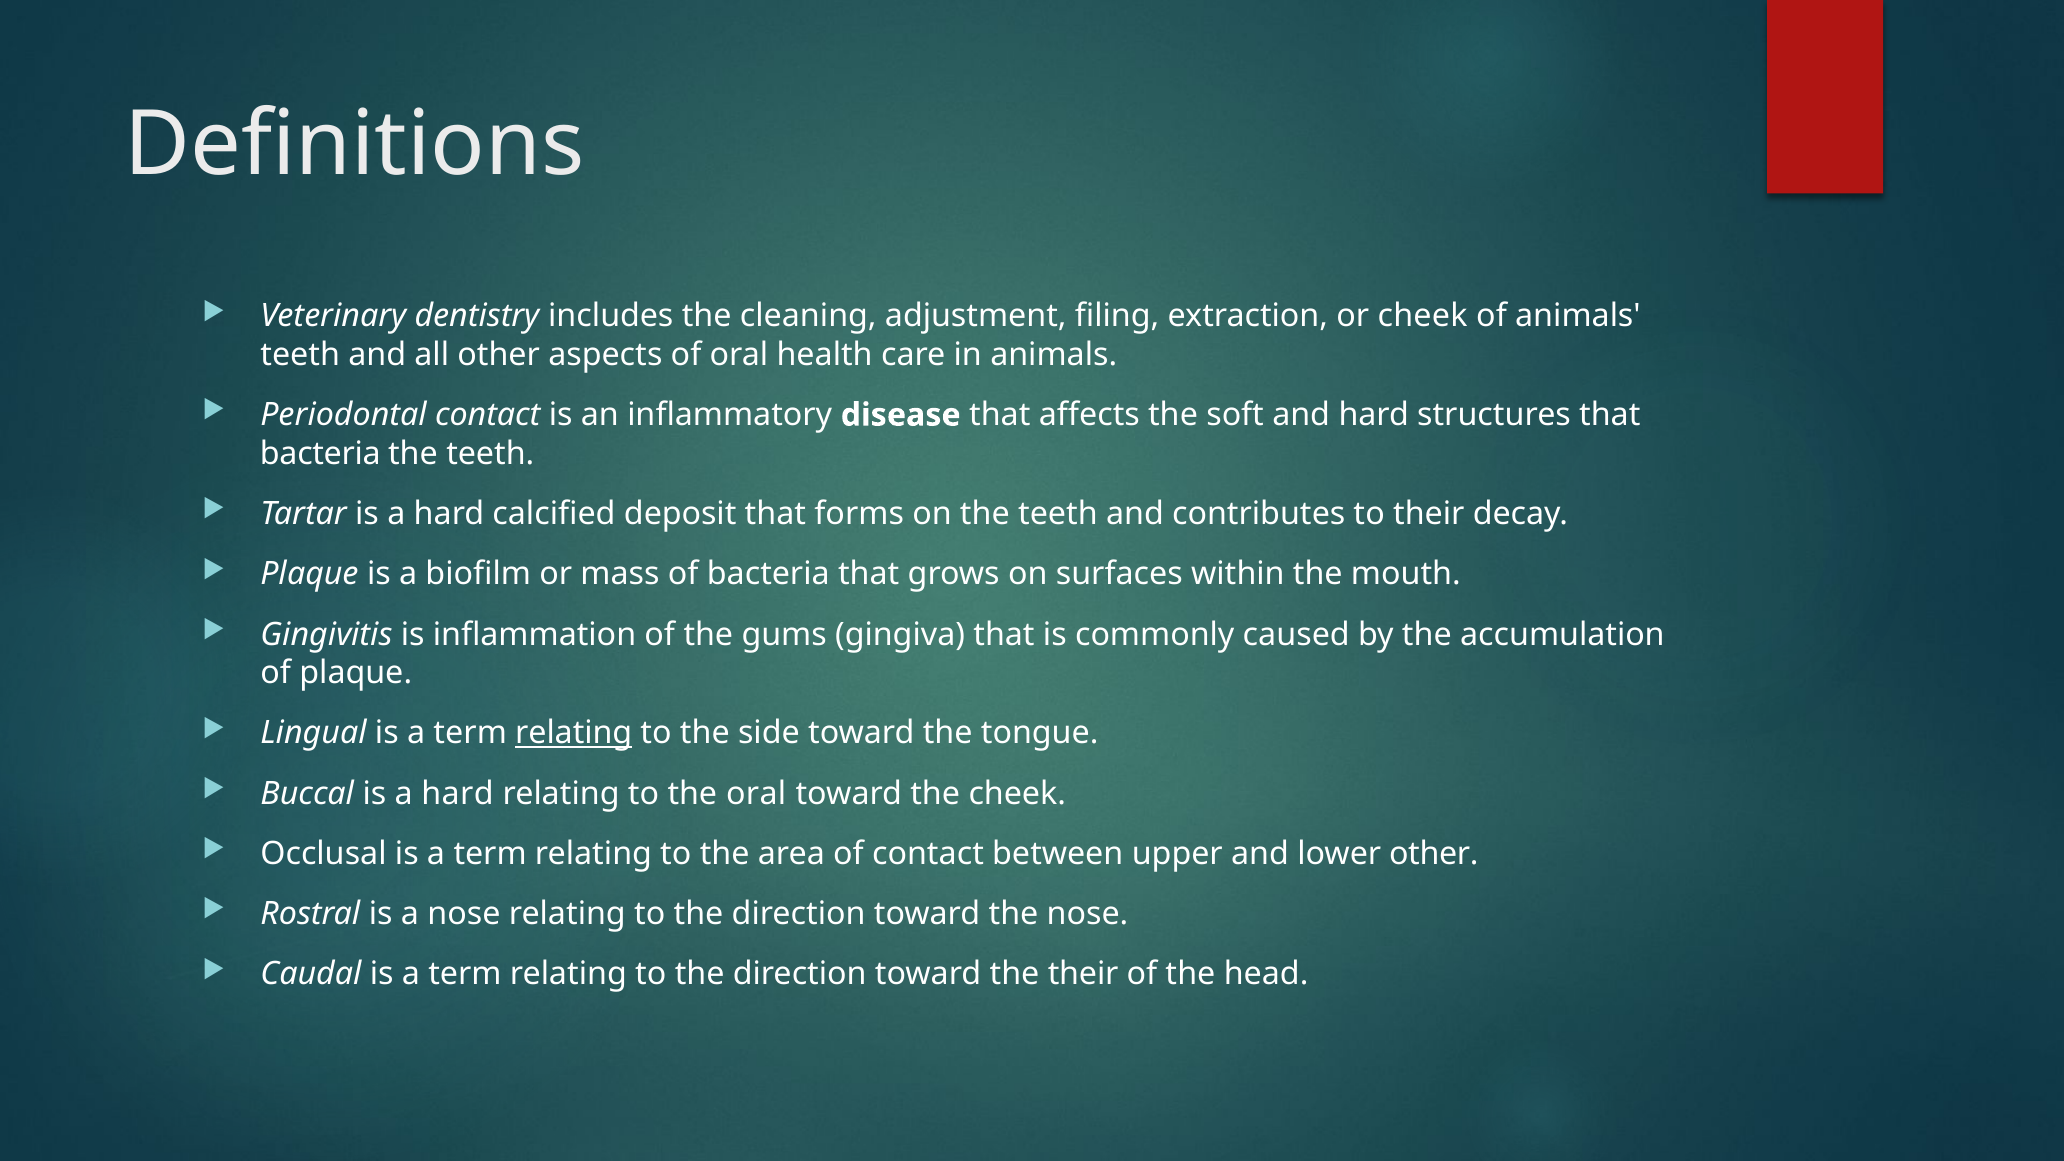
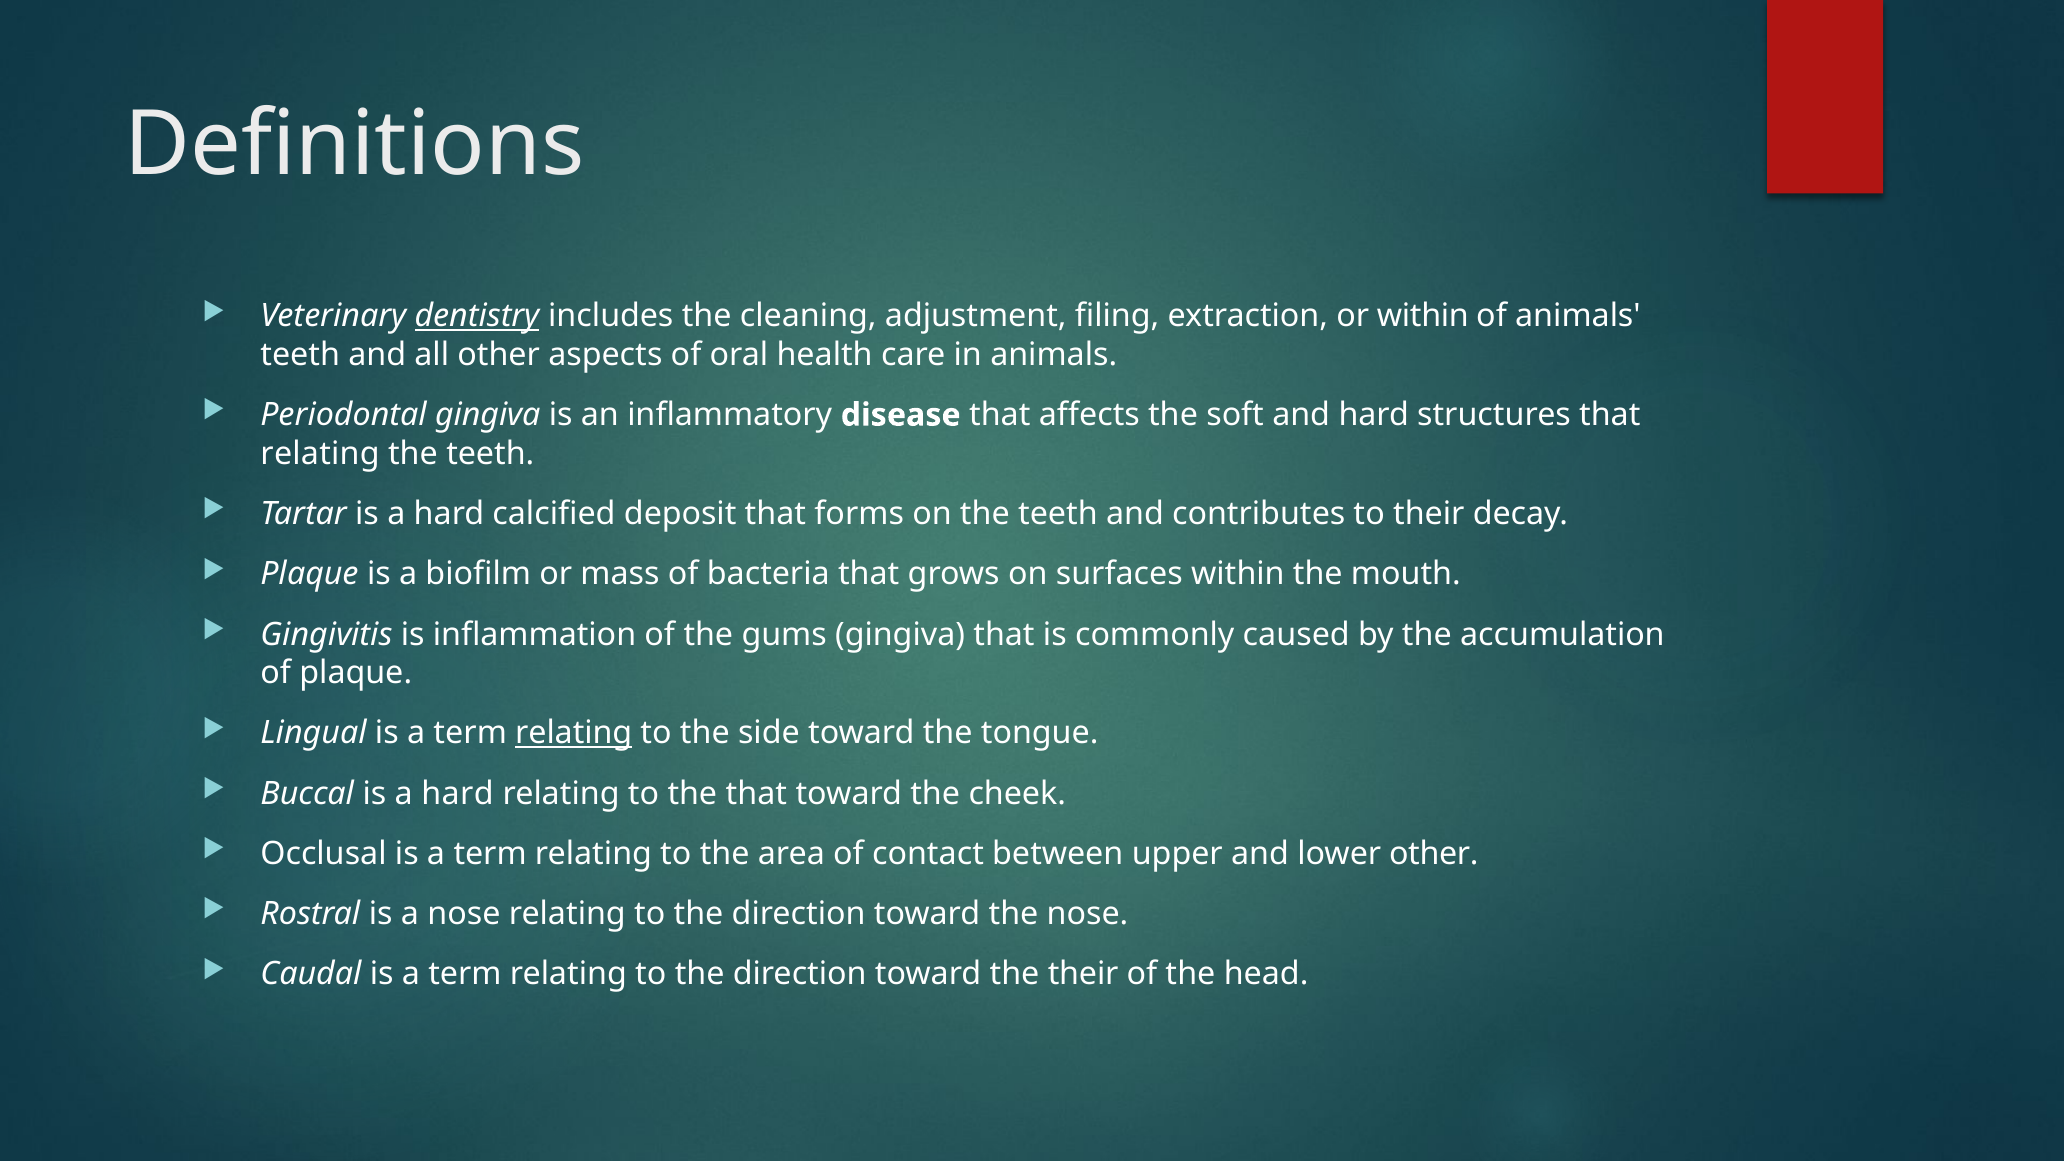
dentistry underline: none -> present (477, 316)
or cheek: cheek -> within (1423, 316)
Periodontal contact: contact -> gingiva (488, 415)
bacteria: bacteria -> relating (320, 454)
the oral: oral -> that (756, 794)
